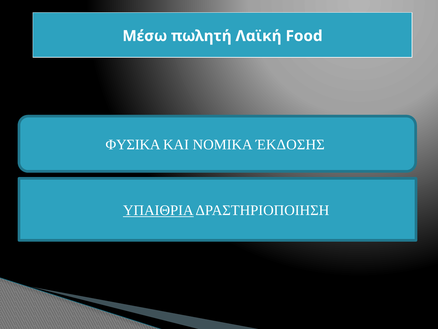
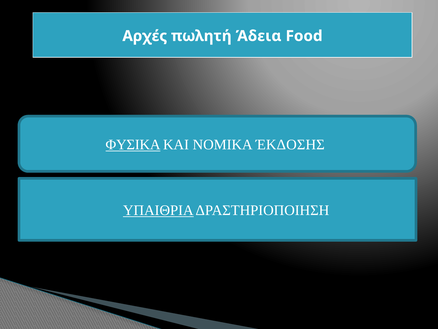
Μέσω: Μέσω -> Αρχές (145, 36)
Λαϊκή: Λαϊκή -> Άδεια (259, 36)
ΦΥΣΙΚΑ underline: none -> present (133, 145)
